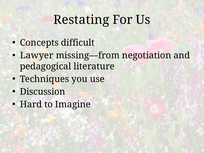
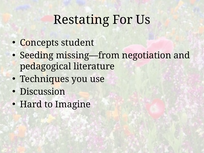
difficult: difficult -> student (78, 43)
Lawyer: Lawyer -> Seeding (37, 55)
